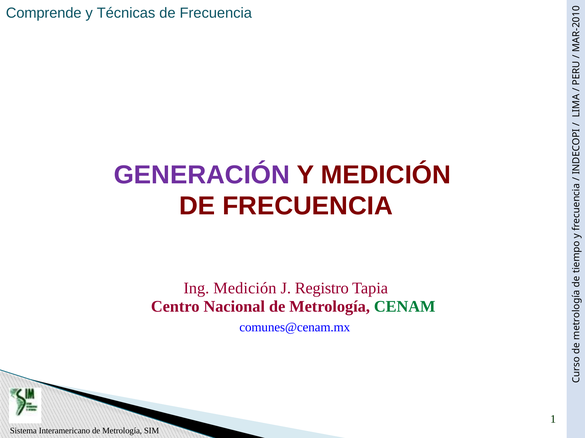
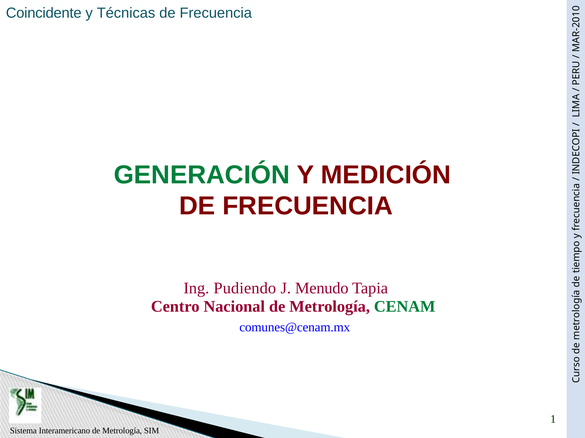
Comprende: Comprende -> Coincidente (44, 13)
GENERACIÓN colour: purple -> green (202, 175)
Ing Medición: Medición -> Pudiendo (245, 288)
Registro: Registro -> Menudo (322, 288)
